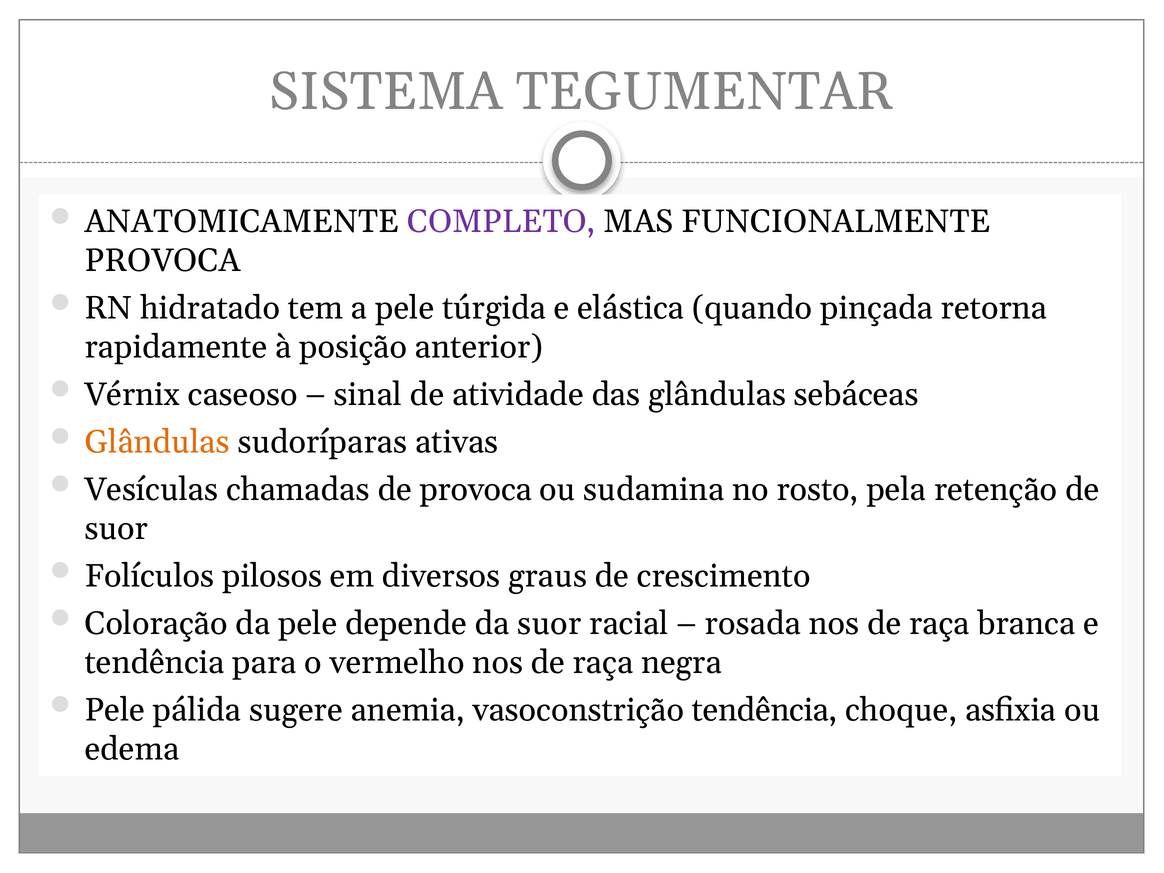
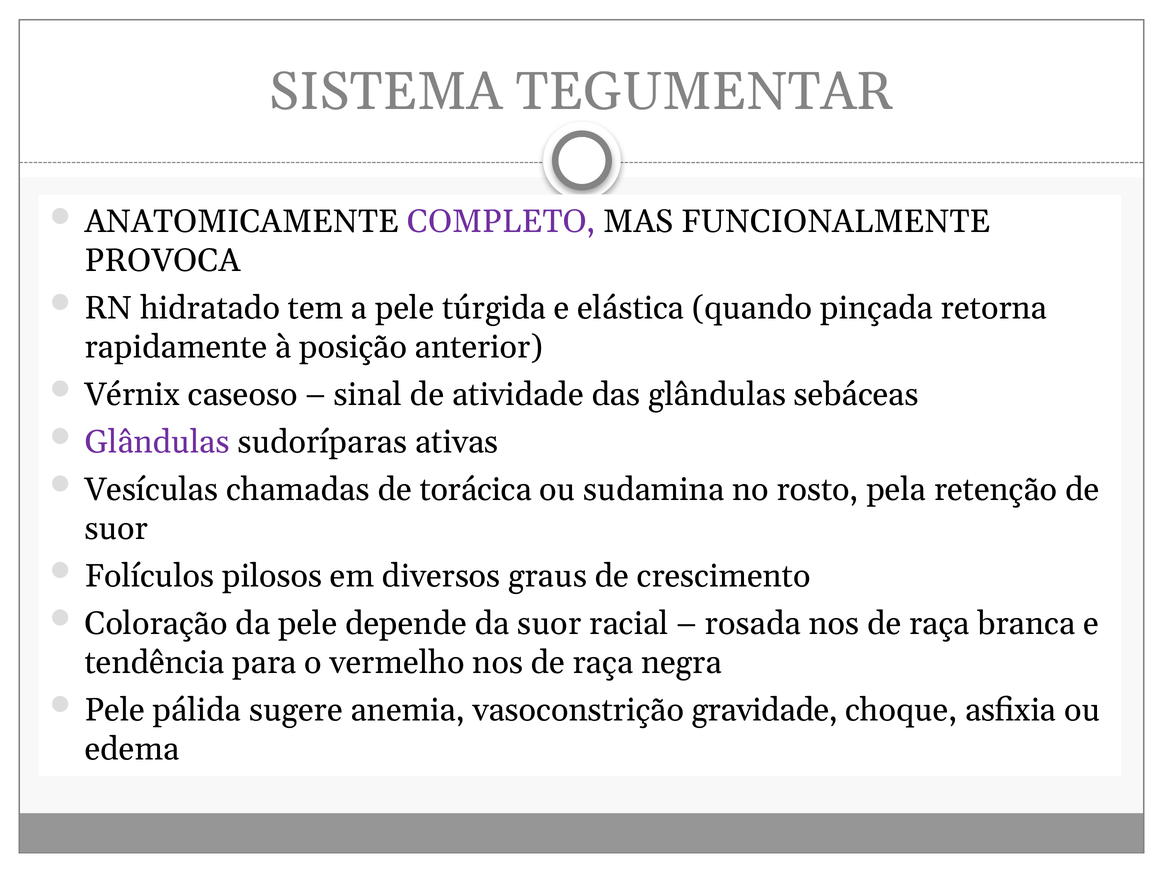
Glândulas colour: orange -> purple (157, 442)
de provoca: provoca -> torácica (476, 490)
vasoconstrição tendência: tendência -> gravidade (765, 710)
